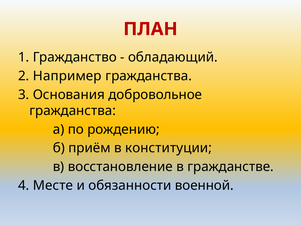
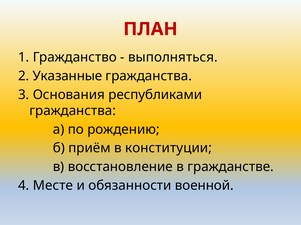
обладающий: обладающий -> выполняться (173, 58)
Например: Например -> Указанные (67, 76)
добровольное: добровольное -> республиками (155, 95)
